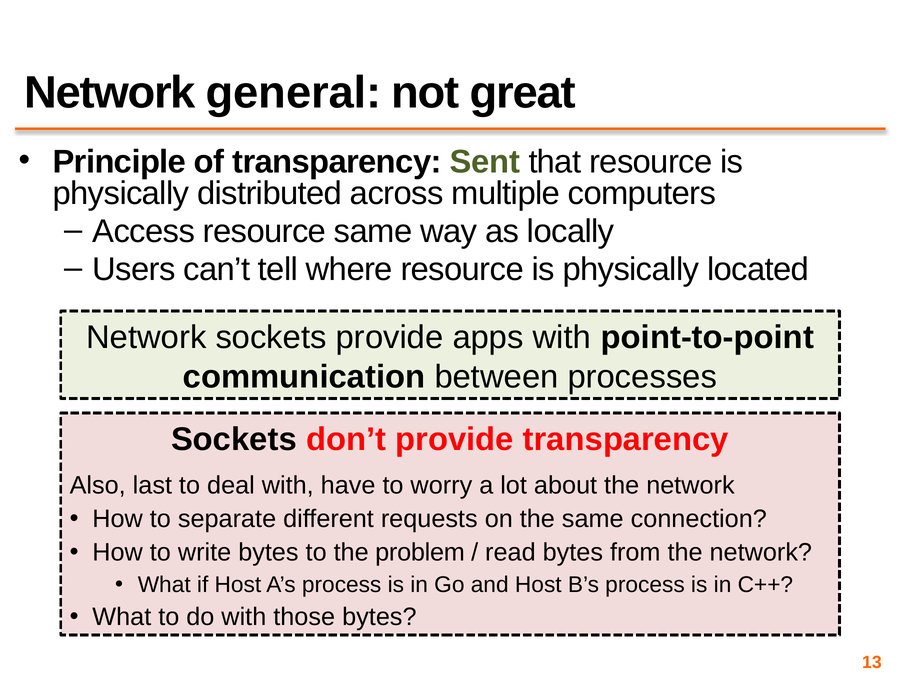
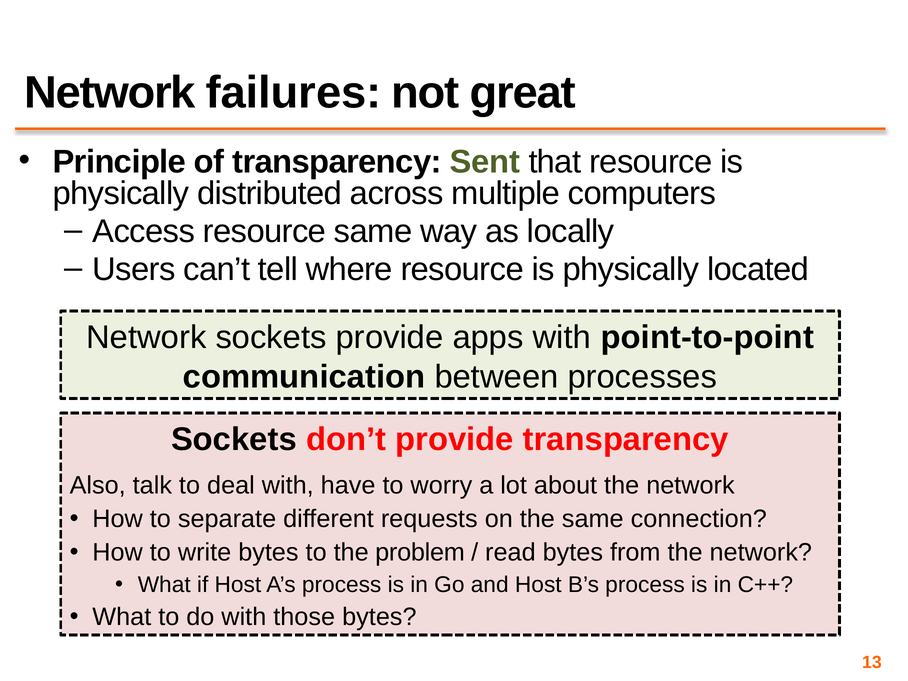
general: general -> failures (294, 93)
last: last -> talk (152, 485)
